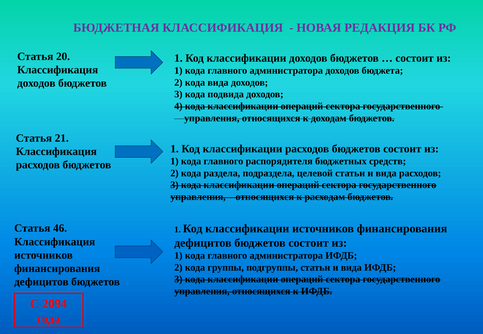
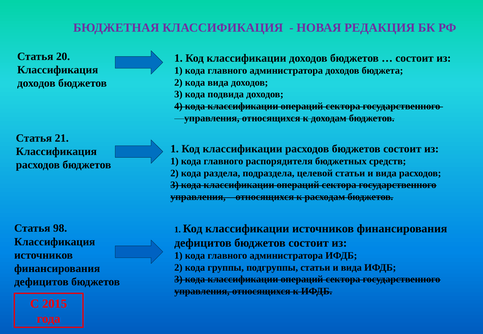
46: 46 -> 98 (60, 229)
2094: 2094 -> 2015 (55, 304)
